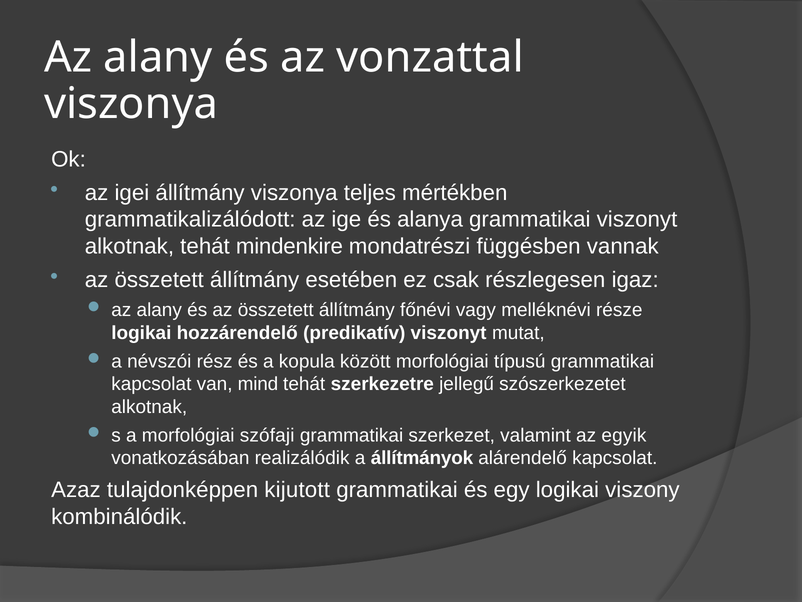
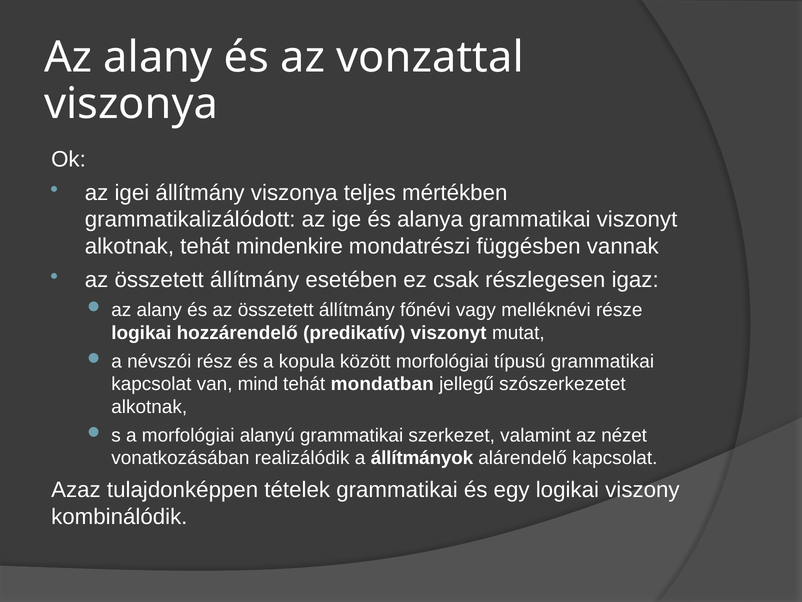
szerkezetre: szerkezetre -> mondatban (382, 384)
szófaji: szófaji -> alanyú (267, 435)
egyik: egyik -> nézet (624, 435)
kijutott: kijutott -> tételek (297, 490)
